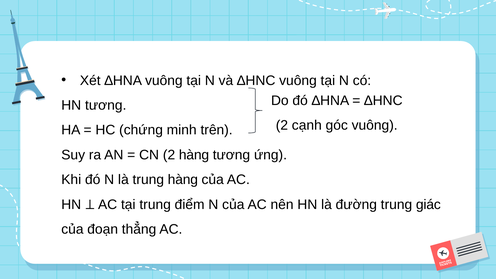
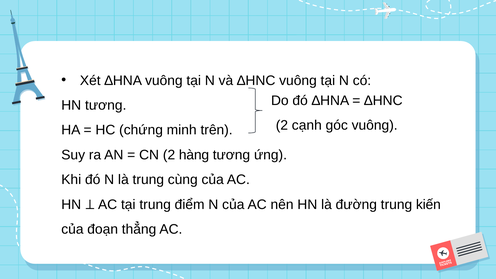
trung hàng: hàng -> cùng (183, 180)
giác: giác -> kiến (428, 205)
